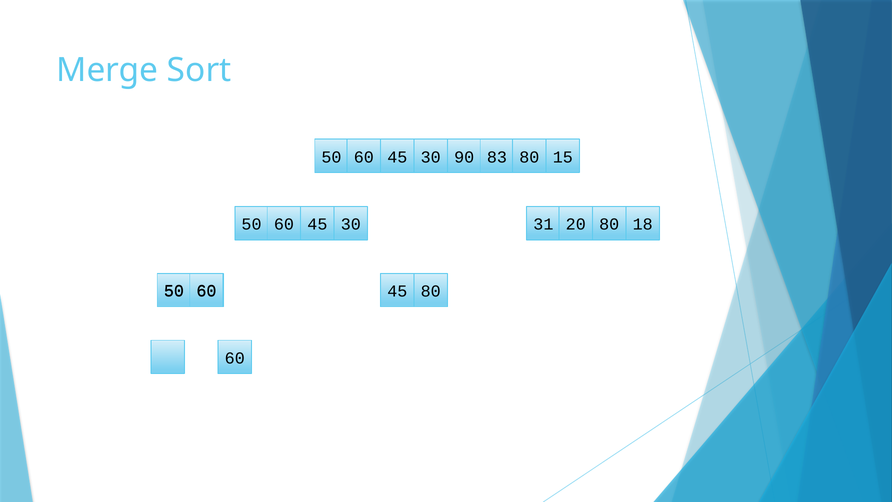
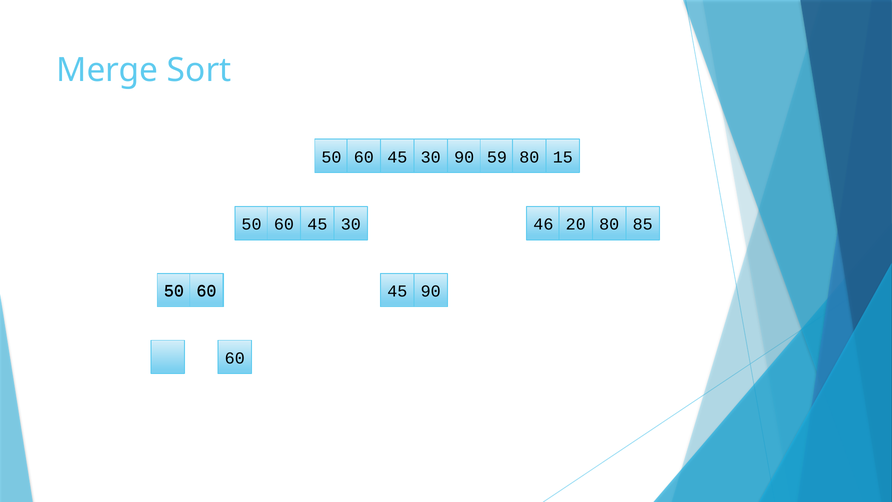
83: 83 -> 59 (497, 157)
31: 31 -> 46 (543, 224)
18: 18 -> 85 (643, 224)
45 80: 80 -> 90 (431, 291)
